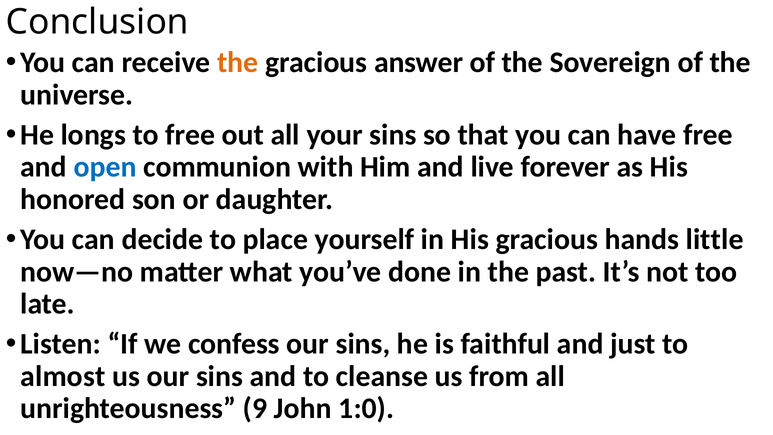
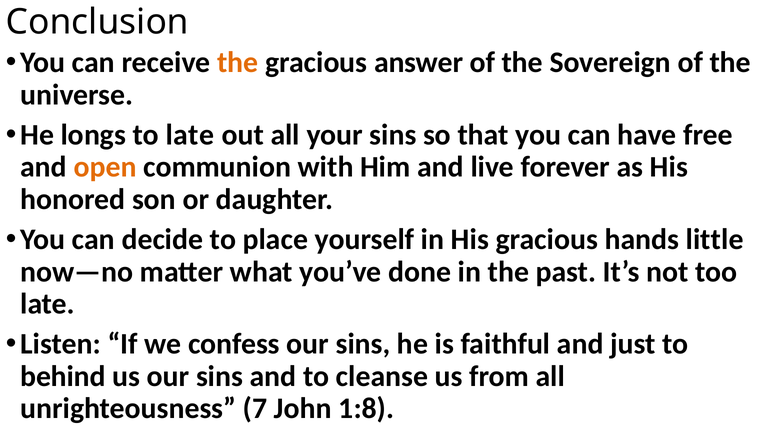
to free: free -> late (190, 135)
open colour: blue -> orange (105, 167)
almost: almost -> behind (63, 376)
9: 9 -> 7 (255, 408)
1:0: 1:0 -> 1:8 (366, 408)
